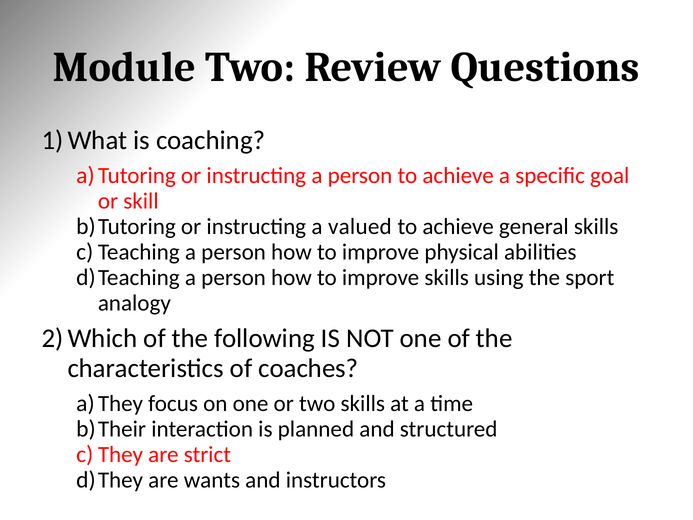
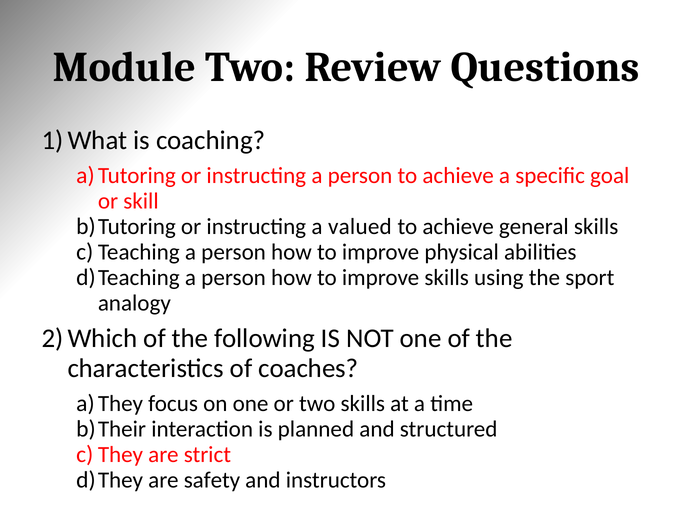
wants: wants -> safety (212, 480)
